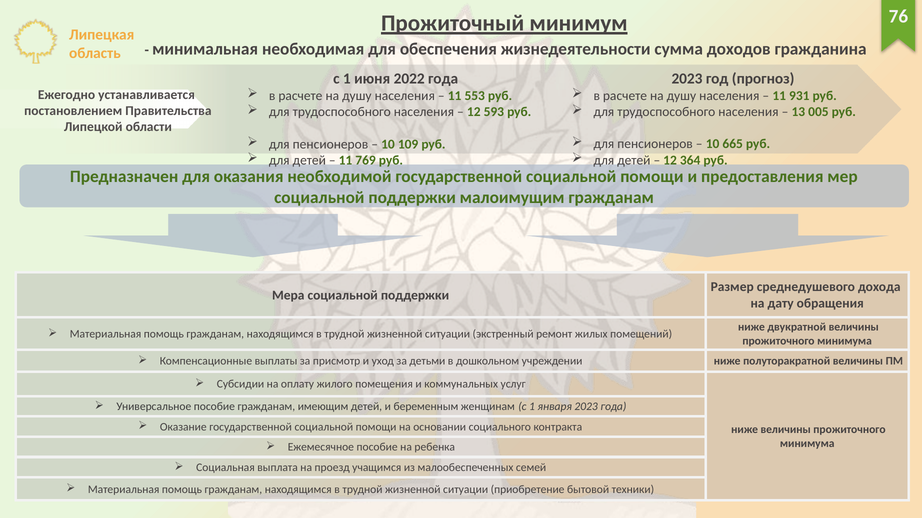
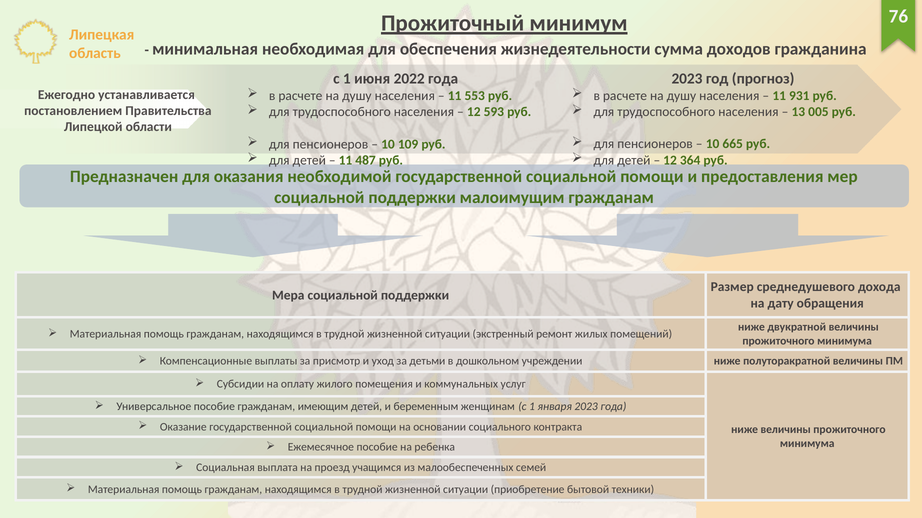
769: 769 -> 487 (366, 160)
